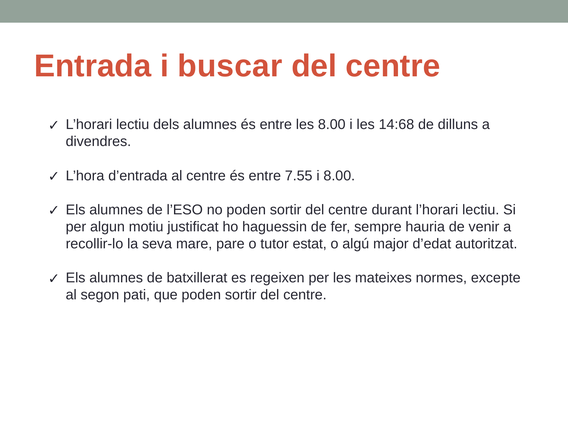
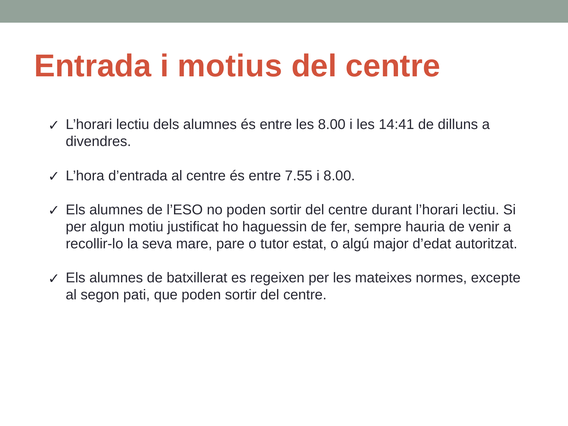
buscar: buscar -> motius (230, 66)
14:68: 14:68 -> 14:41 (396, 125)
